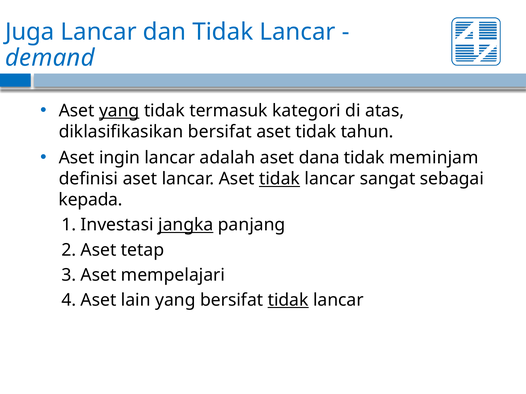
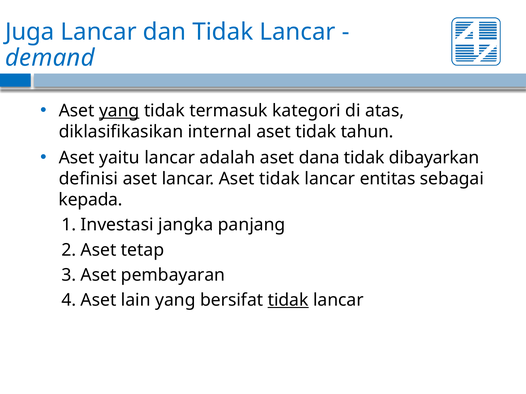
diklasifikasikan bersifat: bersifat -> internal (220, 132)
ingin: ingin -> yaitu (119, 158)
meminjam: meminjam -> dibayarkan (434, 158)
tidak underline: present -> none (280, 179)
sangat: sangat -> entitas (388, 179)
jangka underline: present -> none (186, 225)
mempelajari: mempelajari -> pembayaran (173, 275)
